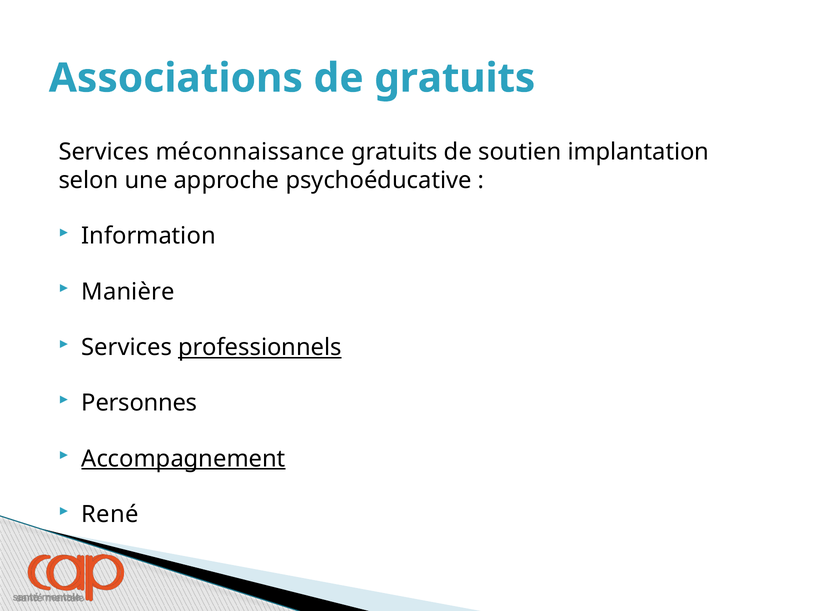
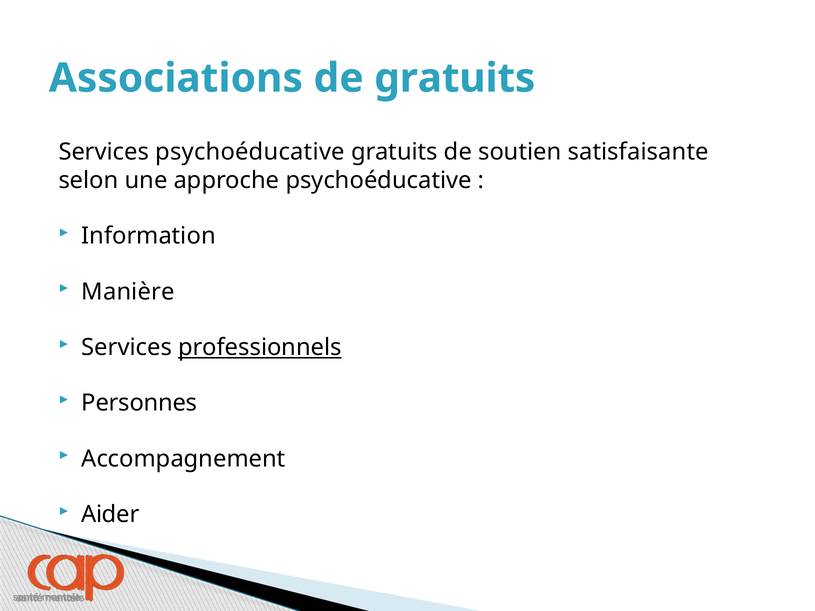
Services méconnaissance: méconnaissance -> psychoéducative (250, 152)
implantation: implantation -> satisfaisante (638, 152)
Accompagnement underline: present -> none (183, 459)
René: René -> Aider (110, 515)
